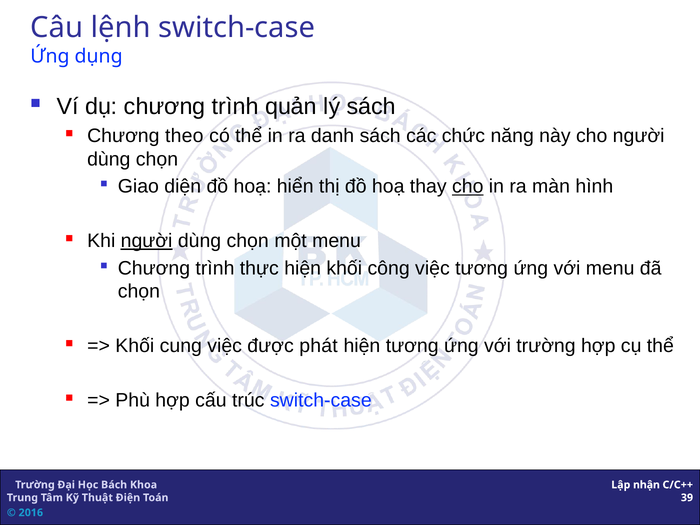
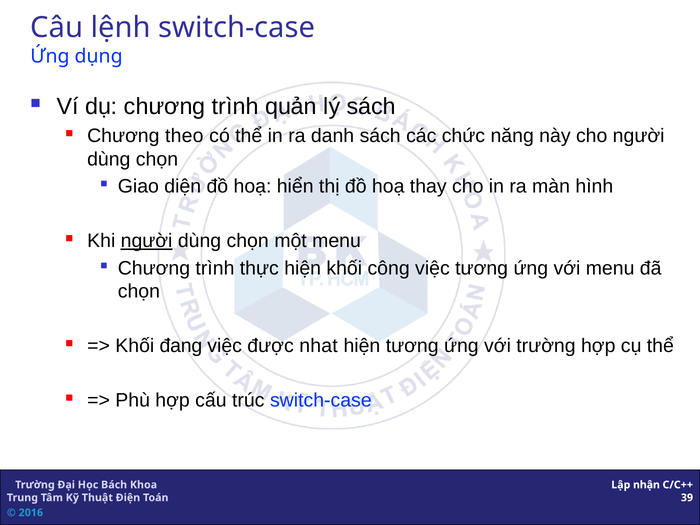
cho underline: present -> none (468, 186)
cung: cung -> đang (181, 346)
phát: phát -> nhat (319, 346)
